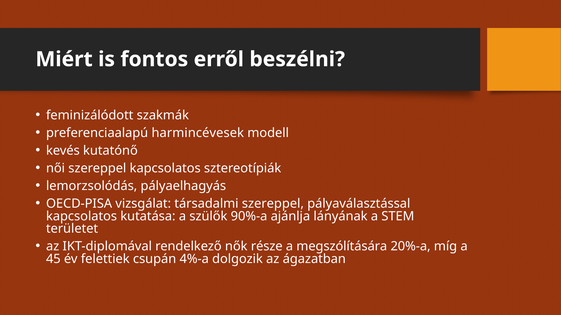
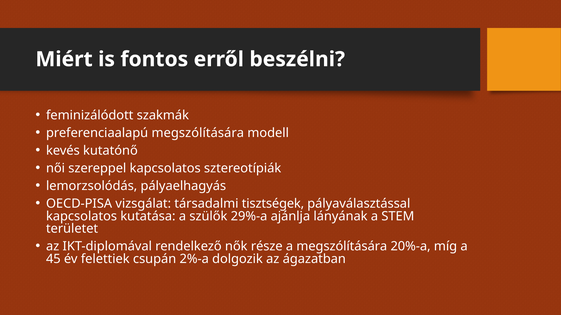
preferenciaalapú harmincévesek: harmincévesek -> megszólítására (198, 133)
társadalmi szereppel: szereppel -> tisztségek (273, 204)
90%-a: 90%-a -> 29%-a (249, 217)
4%-a: 4%-a -> 2%-a (194, 259)
